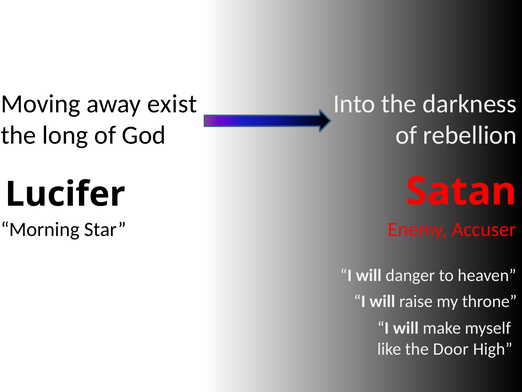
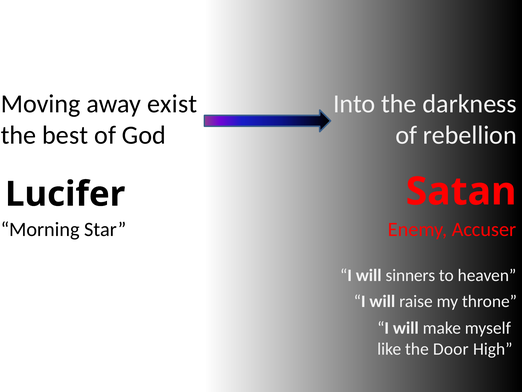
long: long -> best (65, 135)
danger: danger -> sinners (410, 275)
